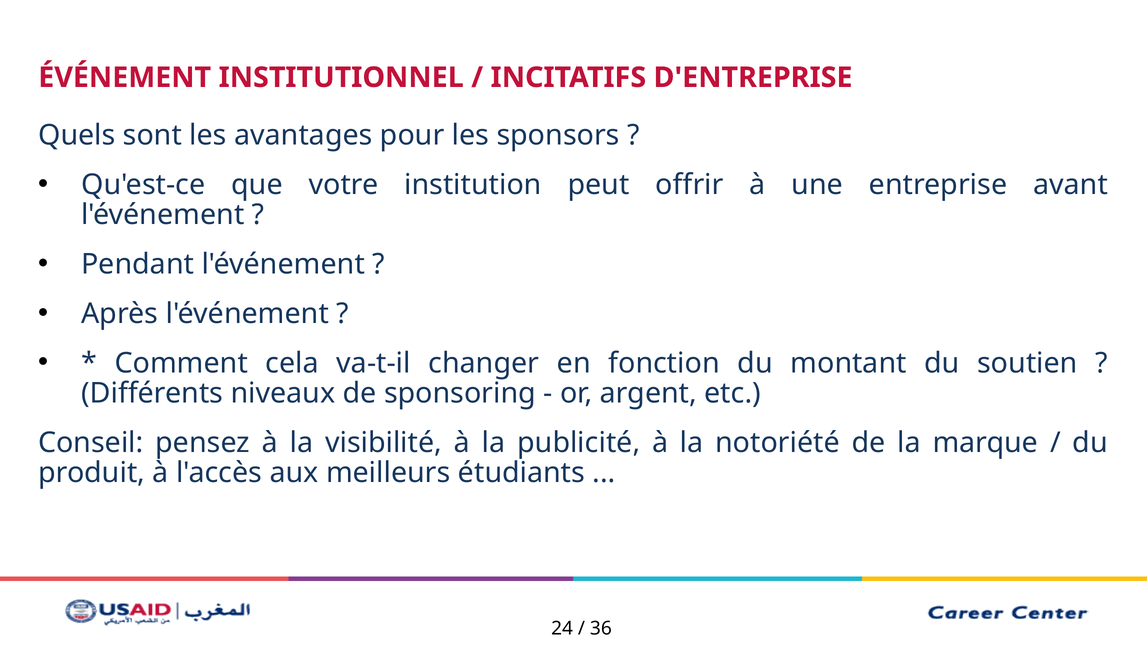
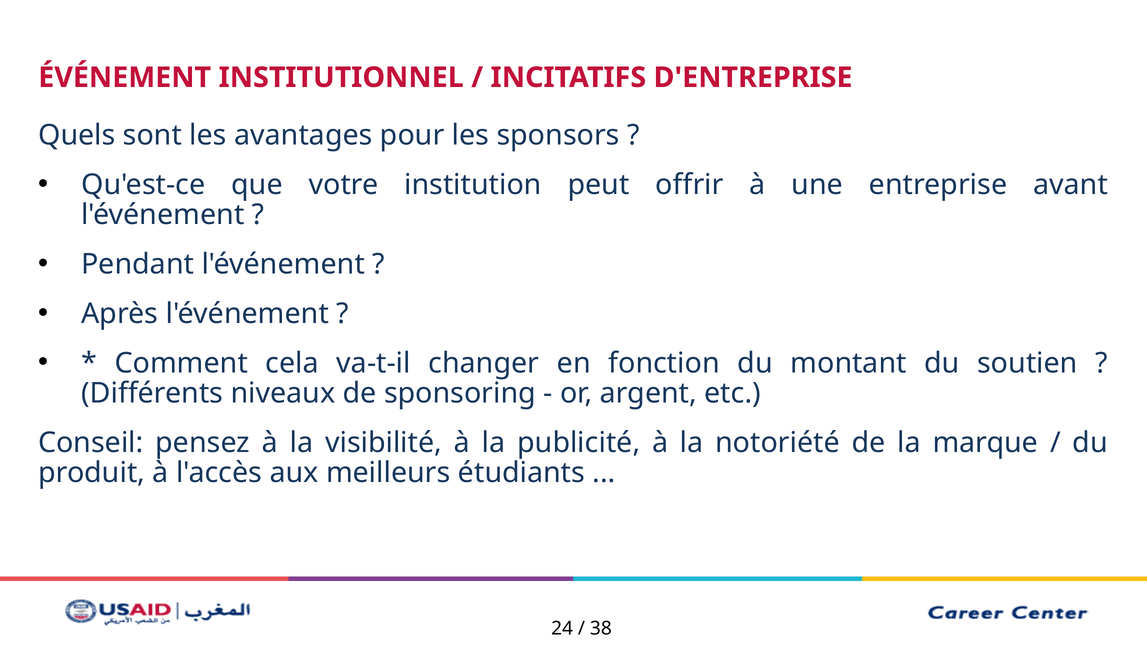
36: 36 -> 38 (601, 629)
